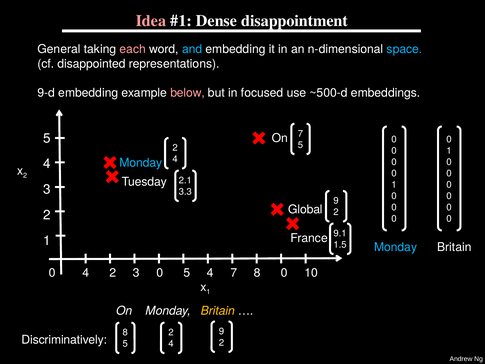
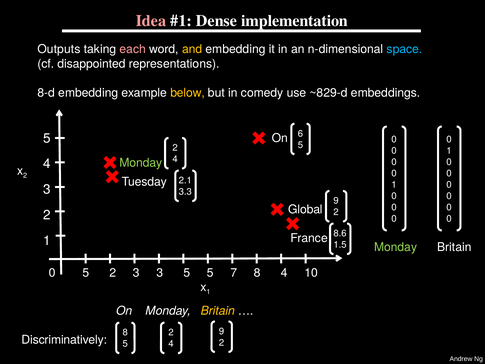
disappointment: disappointment -> implementation (295, 21)
General: General -> Outputs (59, 49)
and colour: light blue -> yellow (192, 49)
9-d: 9-d -> 8-d (46, 93)
below colour: pink -> yellow (188, 93)
focused: focused -> comedy (262, 93)
~500-d: ~500-d -> ~829-d (329, 93)
On 7: 7 -> 6 (300, 133)
Monday colour: light blue -> light green (141, 163)
9.1: 9.1 -> 8.6 (340, 233)
Monday colour: light blue -> light green (396, 247)
0 4: 4 -> 5 (86, 273)
3 0: 0 -> 3 (160, 273)
4: 4 -> 5 (210, 273)
8 0: 0 -> 4 (284, 273)
